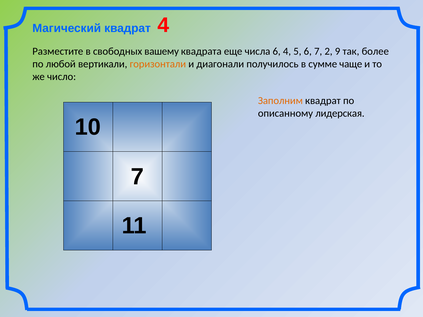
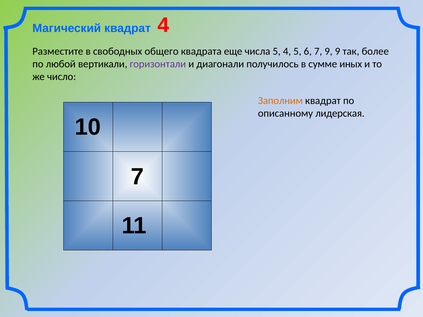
вашему: вашему -> общего (162, 51)
числа 6: 6 -> 5 (277, 51)
7 2: 2 -> 9 (328, 51)
горизонтали colour: orange -> purple (158, 64)
чаще: чаще -> иных (351, 64)
